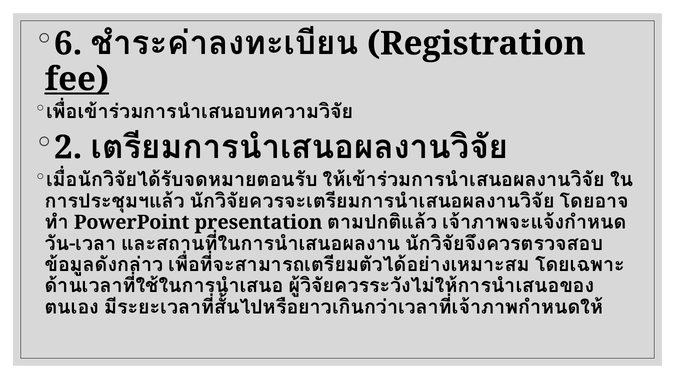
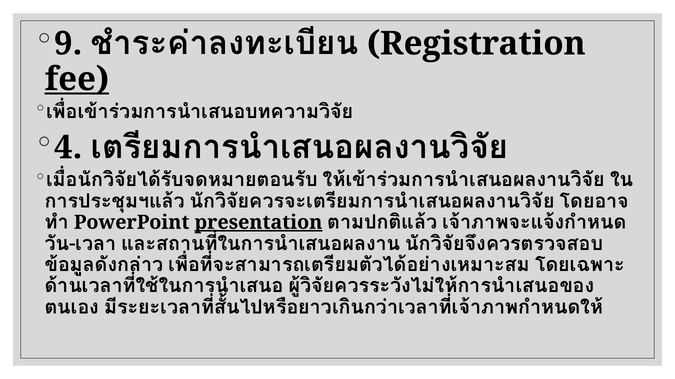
6: 6 -> 9 (68, 44)
2: 2 -> 4 (68, 148)
presentation underline: none -> present (258, 223)
